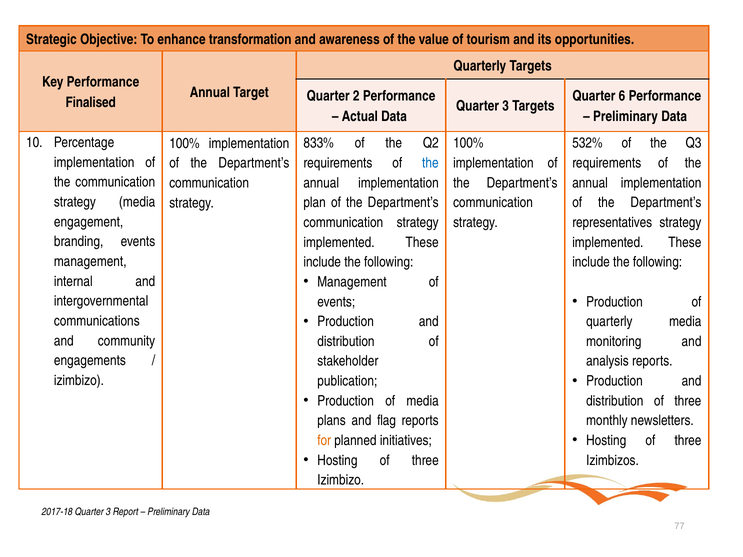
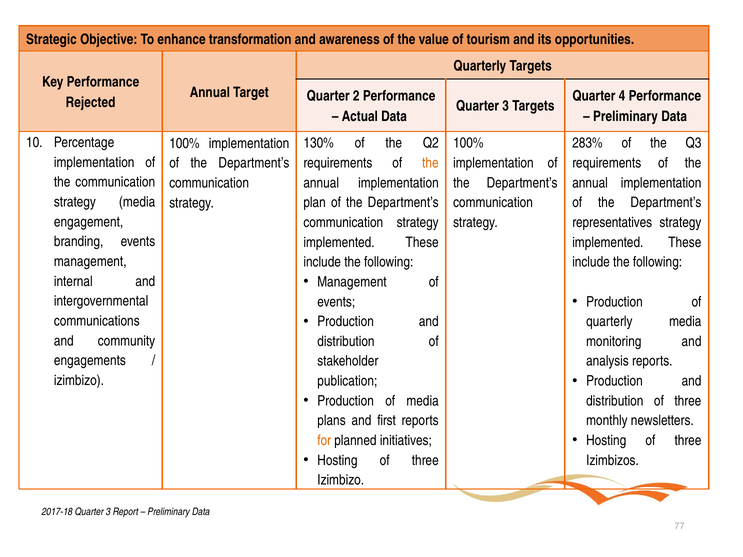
6: 6 -> 4 (622, 96)
Finalised: Finalised -> Rejected (91, 103)
833%: 833% -> 130% (319, 143)
532%: 532% -> 283% (587, 143)
the colour: blue -> orange (430, 163)
flag: flag -> first (387, 421)
